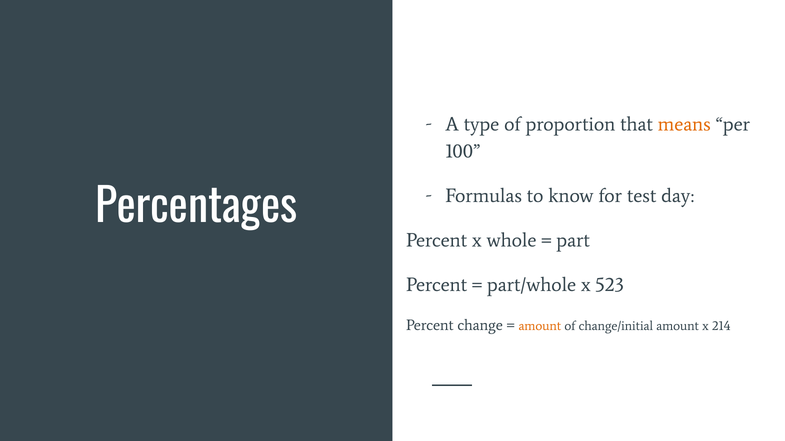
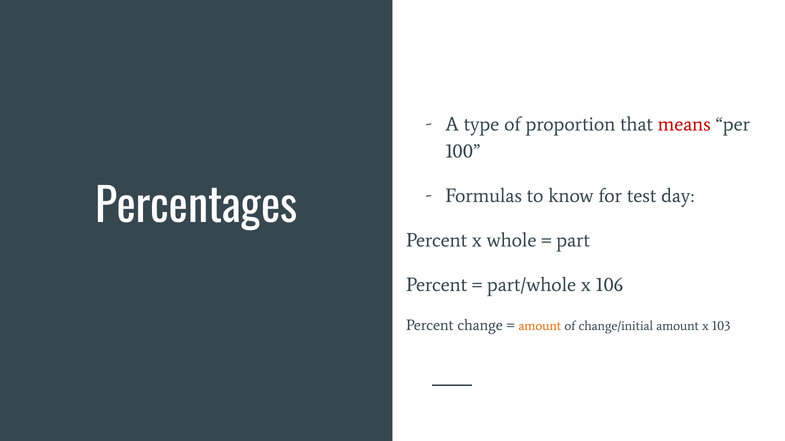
means colour: orange -> red (684, 124)
523: 523 -> 106 (610, 285)
214: 214 -> 103 (721, 326)
